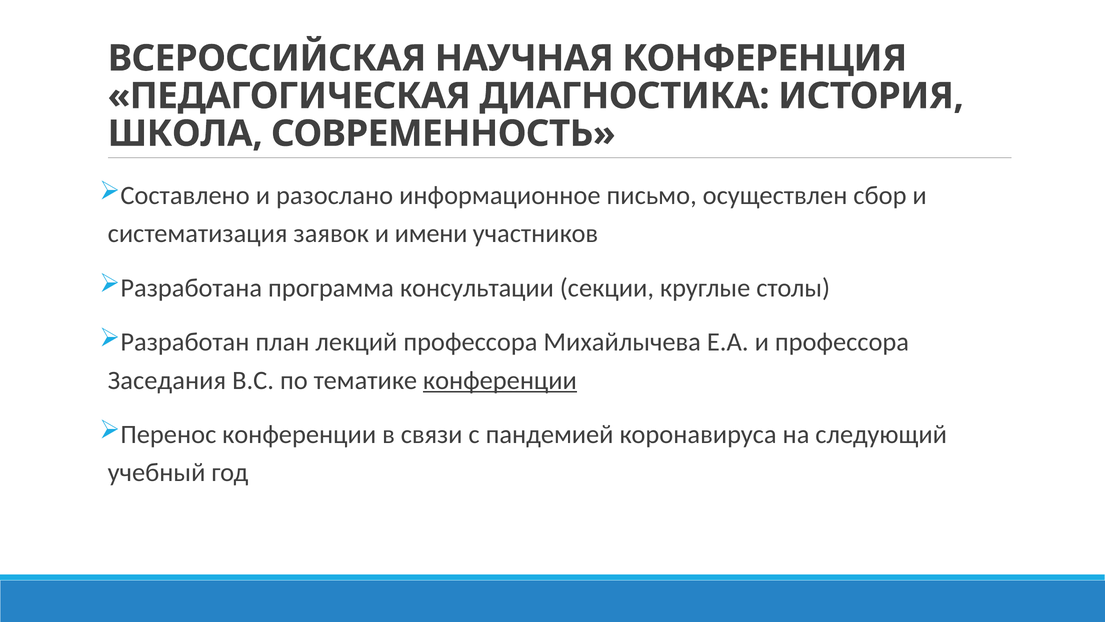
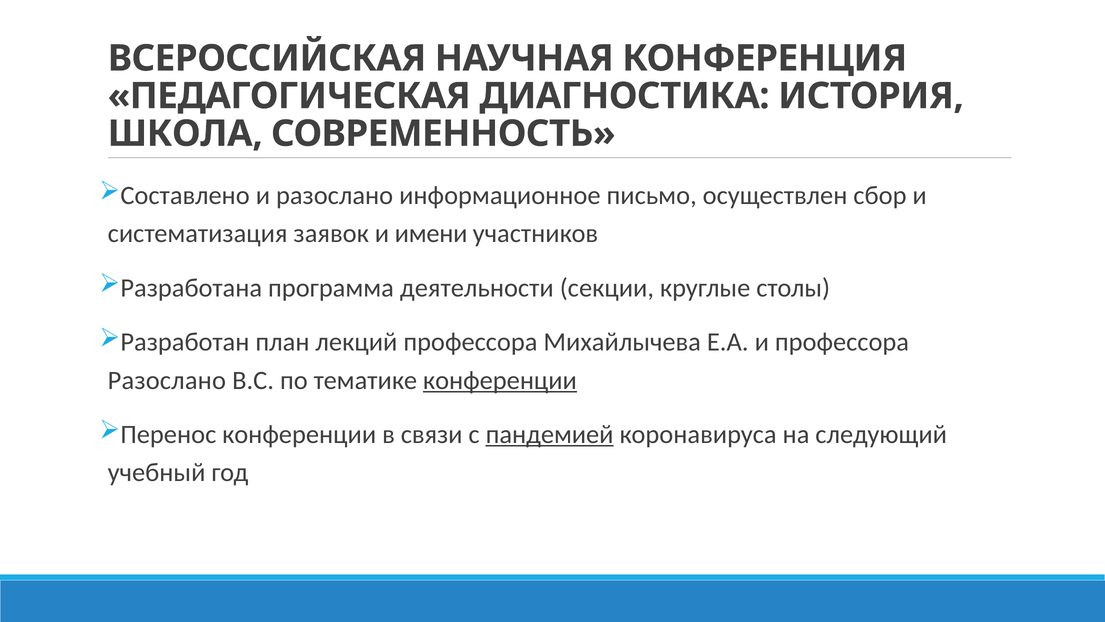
консультации: консультации -> деятельности (477, 288)
Заседания: Заседания -> Разослано (167, 380)
пандемией underline: none -> present (550, 434)
